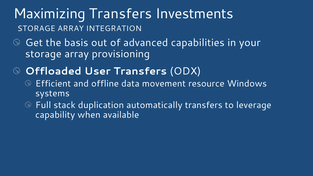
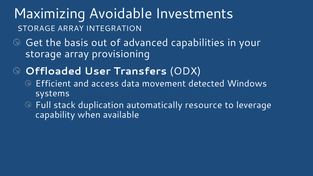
Maximizing Transfers: Transfers -> Avoidable (121, 14)
offline: offline -> access (105, 84)
resource: resource -> detected (206, 84)
automatically transfers: transfers -> resource (204, 105)
